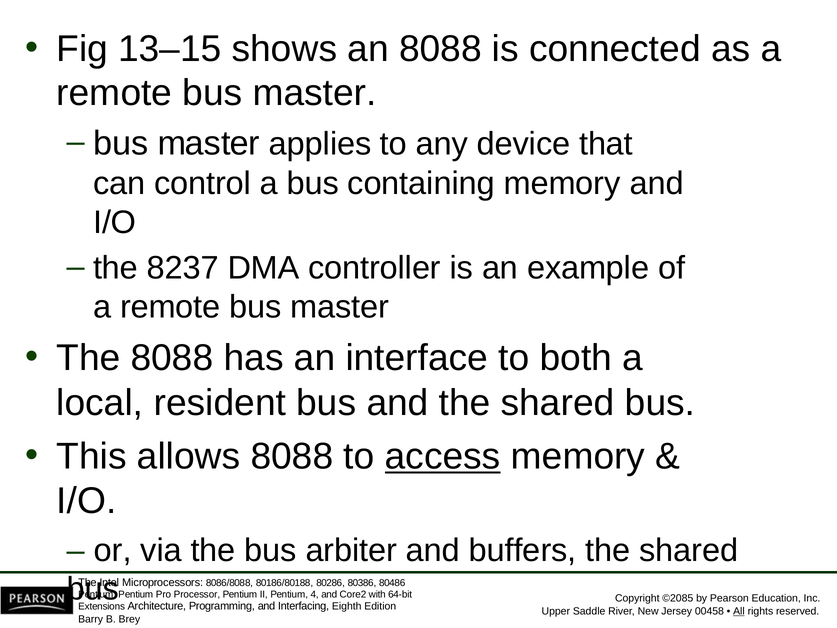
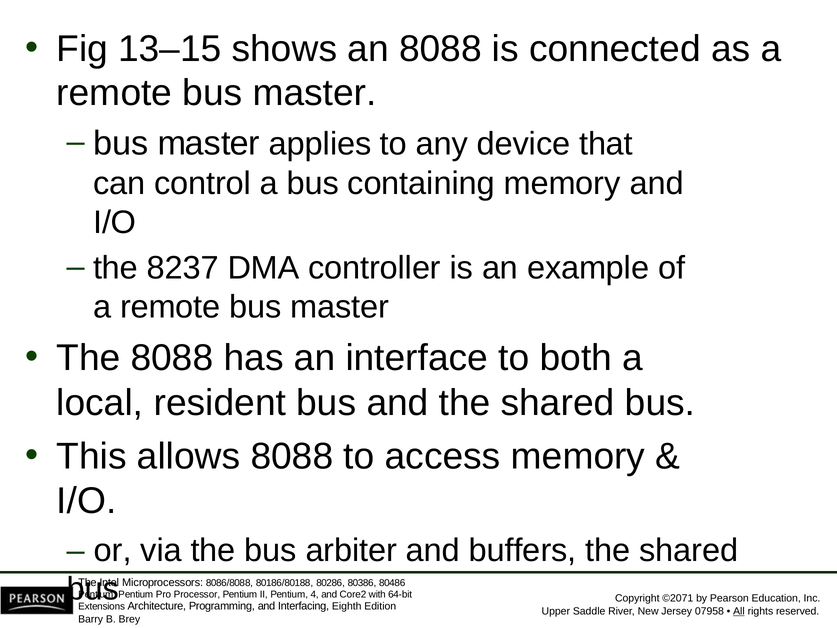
access underline: present -> none (443, 456)
©2085: ©2085 -> ©2071 (678, 598)
00458: 00458 -> 07958 (709, 611)
